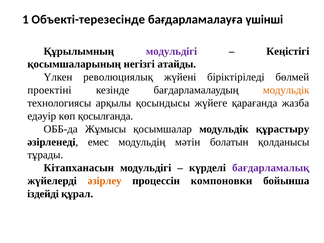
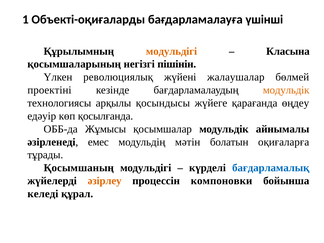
Объекті-терезесінде: Объекті-терезесінде -> Объекті-оқиғаларды (88, 20)
модульдігі colour: purple -> orange (172, 51)
Кеңістігі: Кеңістігі -> Класына (288, 51)
атайды: атайды -> пішінін (177, 64)
біріктіріледі: біріктіріледі -> жалаушалар (236, 77)
жазба: жазба -> өңдеу (296, 103)
құрастыру: құрастыру -> айнымалы (283, 129)
қолданысы: қолданысы -> оқиғаларға (284, 142)
Кітапханасын: Кітапханасын -> Қосымшаның (79, 168)
бағдарламалық colour: purple -> blue (271, 168)
іздейді: іздейді -> келеді (43, 194)
